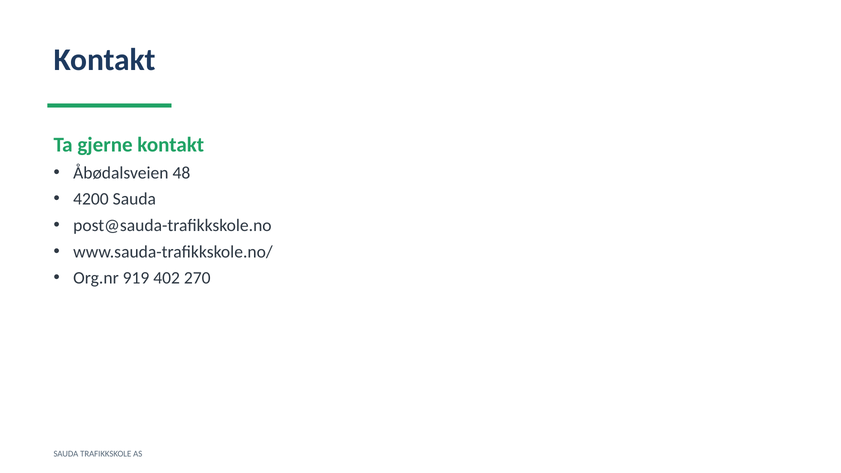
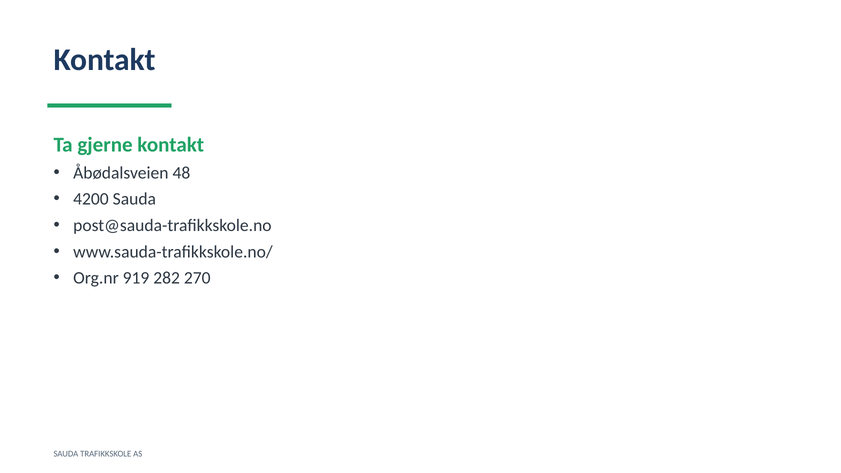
402: 402 -> 282 (167, 278)
